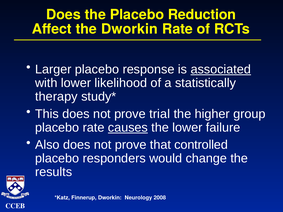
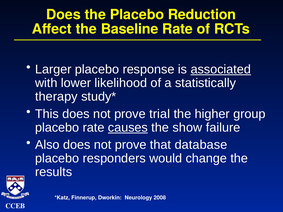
the Dworkin: Dworkin -> Baseline (130, 29)
the lower: lower -> show (187, 128)
controlled: controlled -> database (201, 145)
